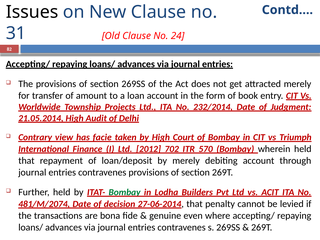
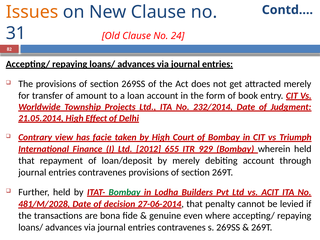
Issues colour: black -> orange (32, 12)
Audit: Audit -> Effect (96, 118)
702: 702 -> 655 (172, 149)
570: 570 -> 929 (206, 149)
481/M/2074: 481/M/2074 -> 481/M/2028 (44, 204)
